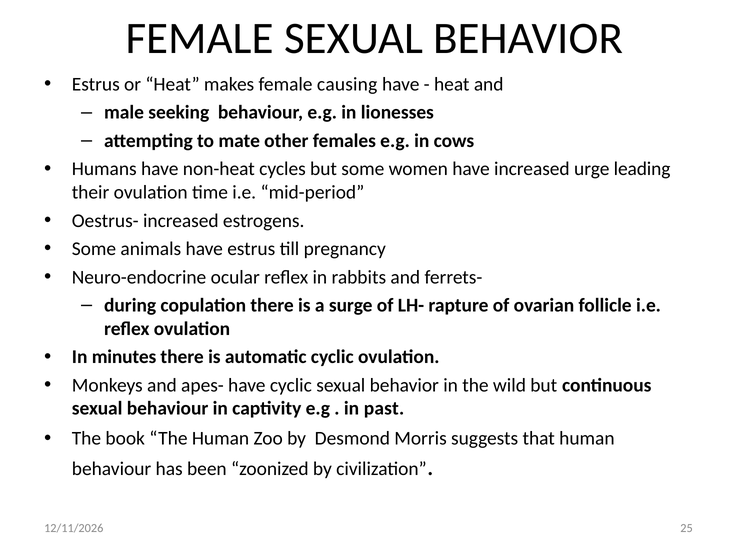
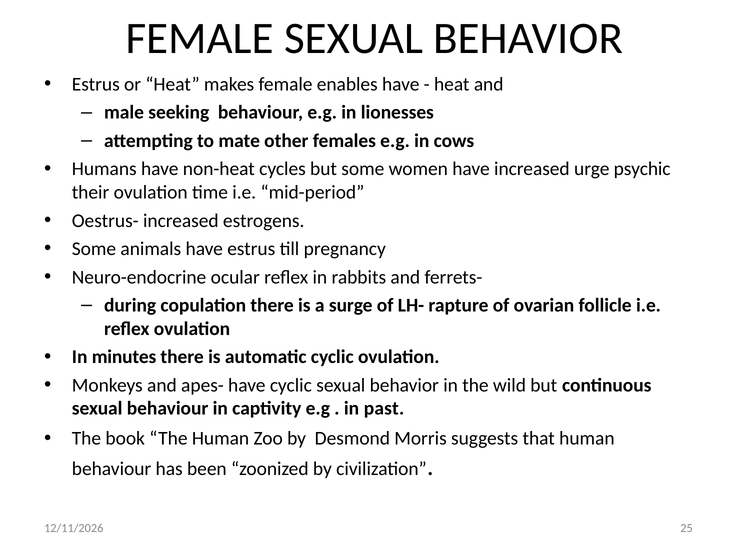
causing: causing -> enables (347, 84)
leading: leading -> psychic (642, 169)
